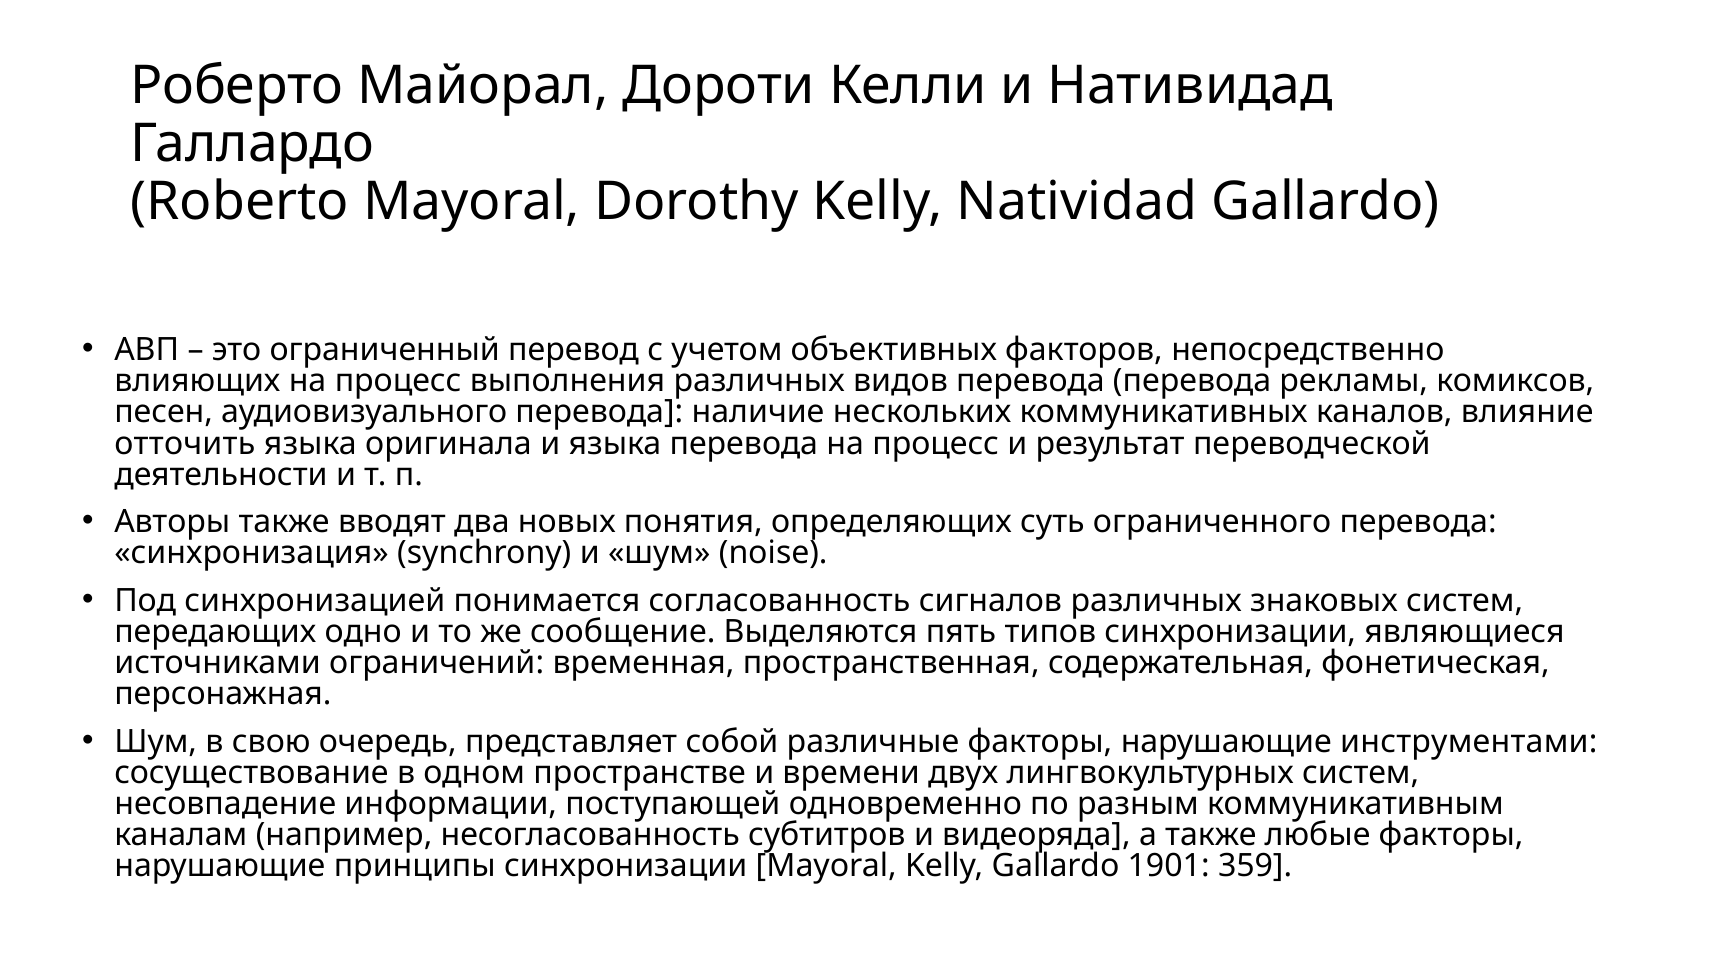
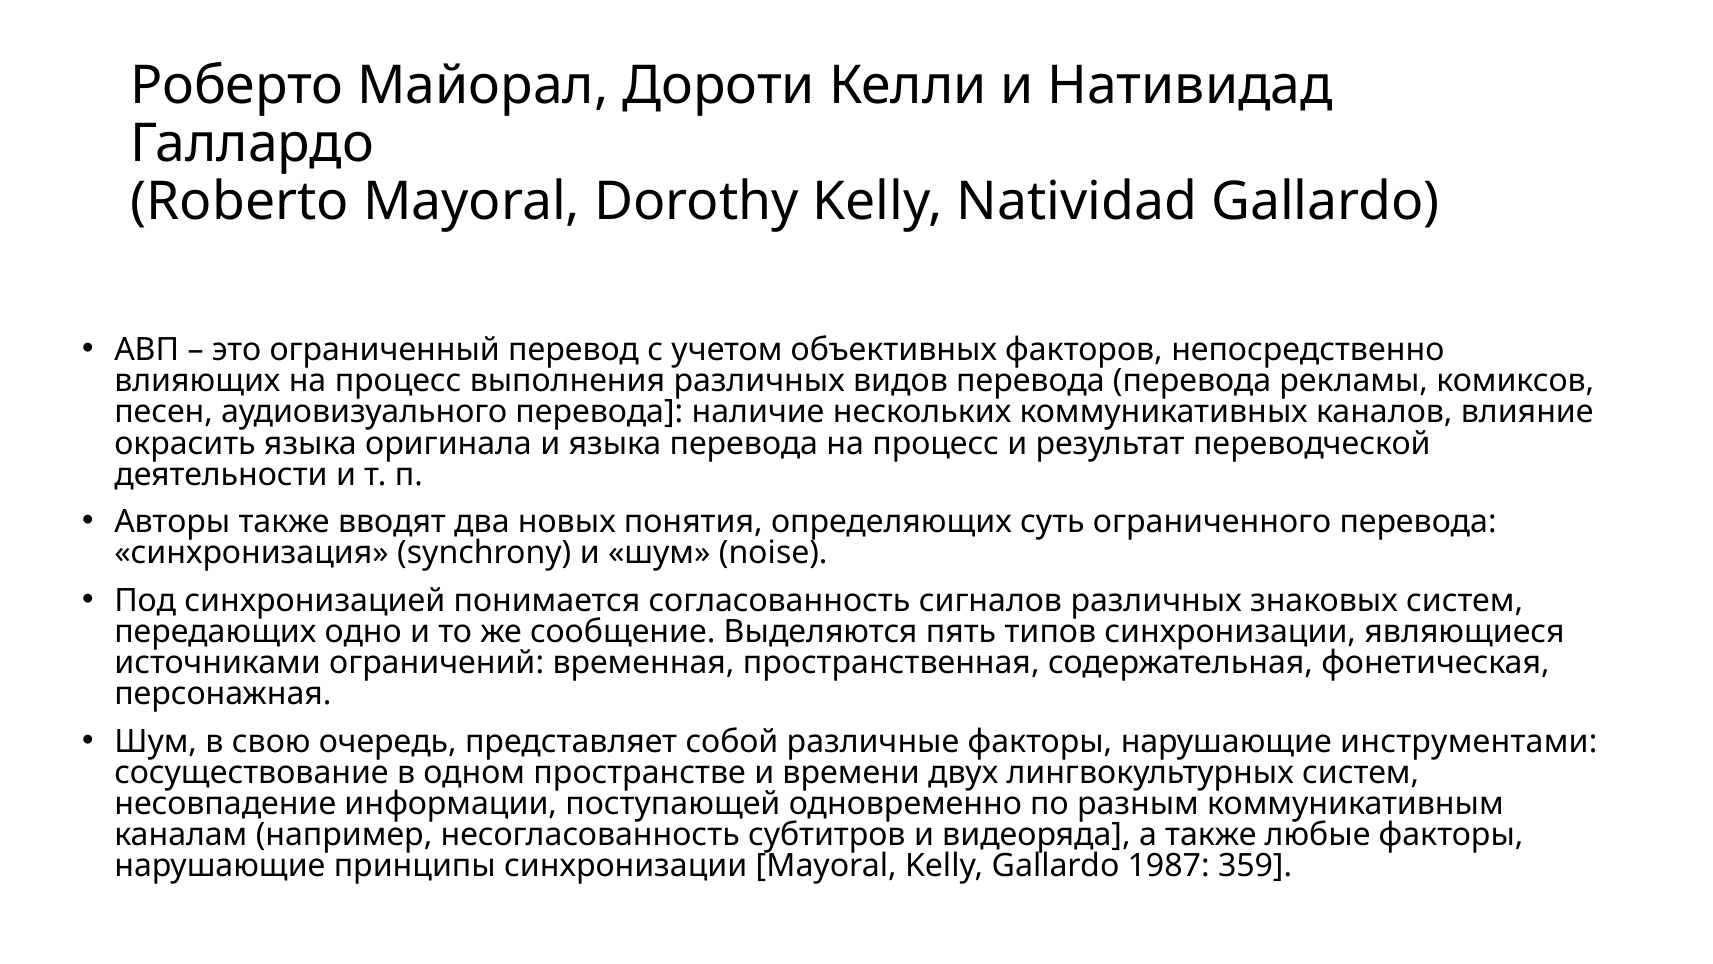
отточить: отточить -> окрасить (185, 443)
1901: 1901 -> 1987 (1169, 866)
